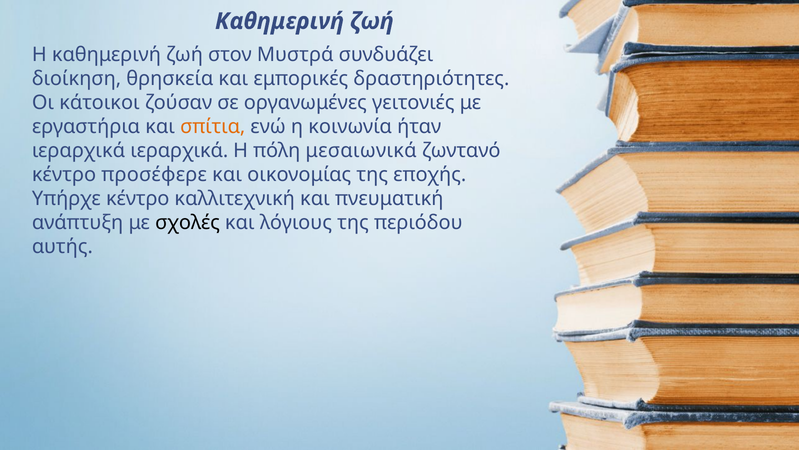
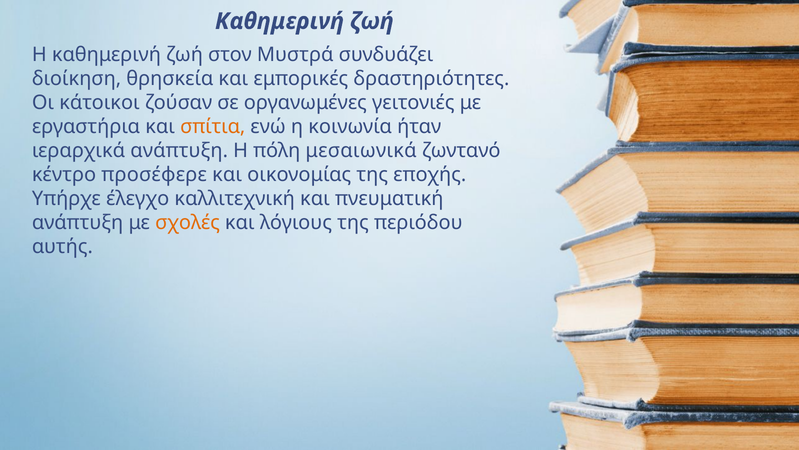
ιεραρχικά ιεραρχικά: ιεραρχικά -> ανάπτυξη (179, 150)
Υπήρχε κέντρο: κέντρο -> έλεγχο (138, 198)
σχολές colour: black -> orange (188, 222)
